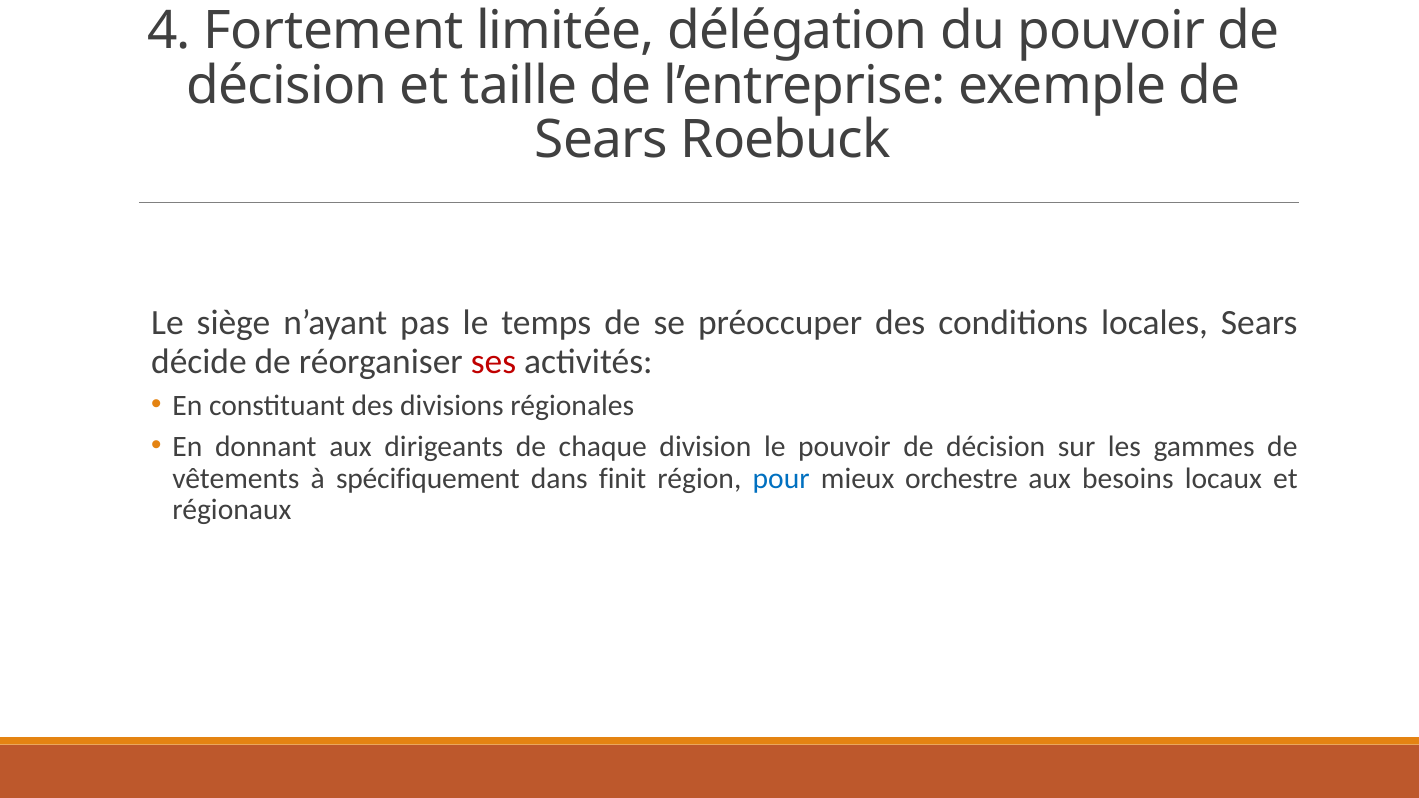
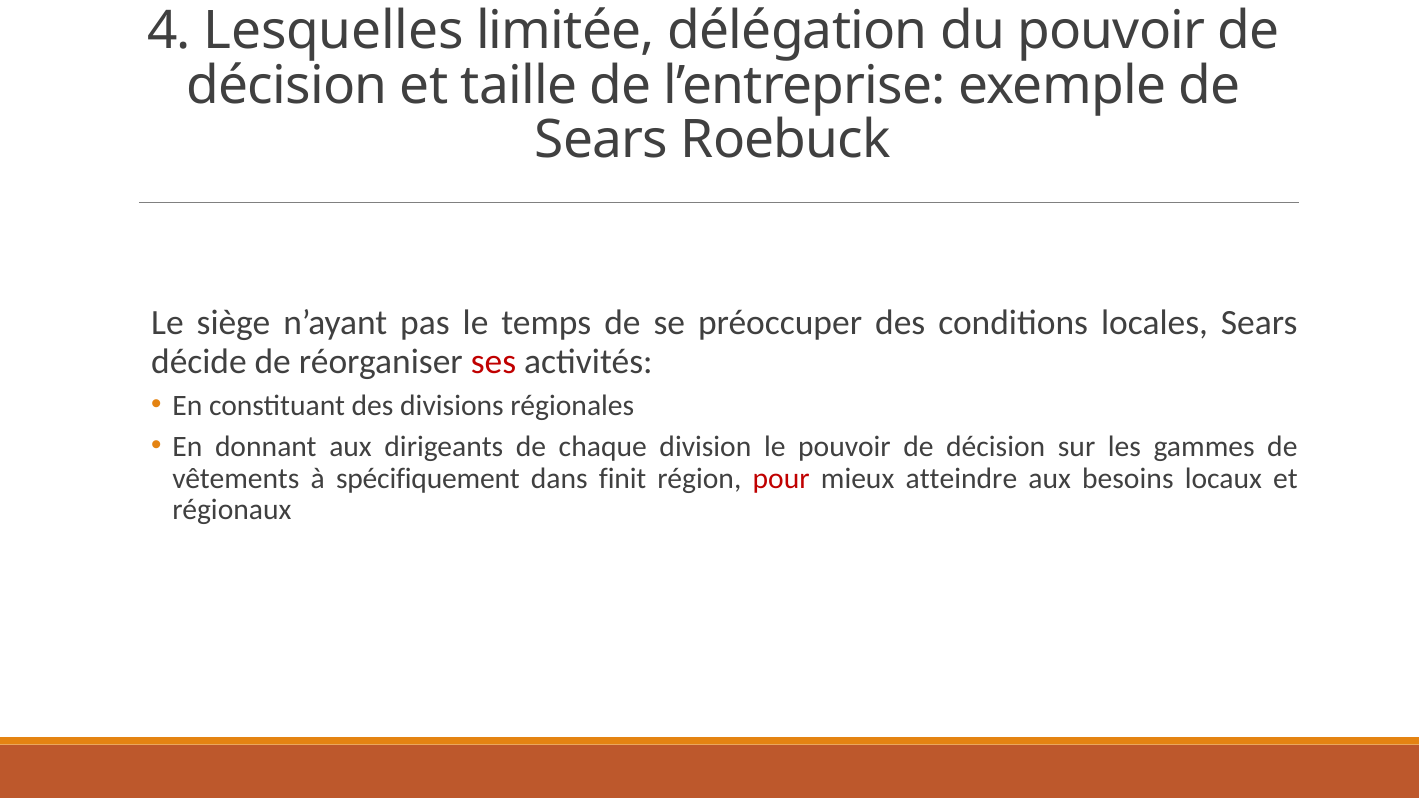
Fortement: Fortement -> Lesquelles (334, 31)
pour colour: blue -> red (781, 478)
orchestre: orchestre -> atteindre (961, 478)
